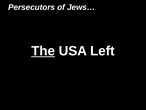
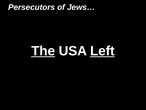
Left underline: none -> present (102, 51)
